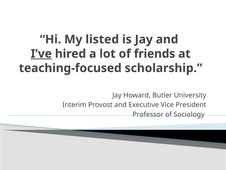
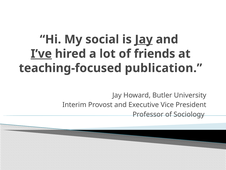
listed: listed -> social (102, 39)
Jay underline: none -> present (144, 39)
scholarship: scholarship -> publication (163, 68)
